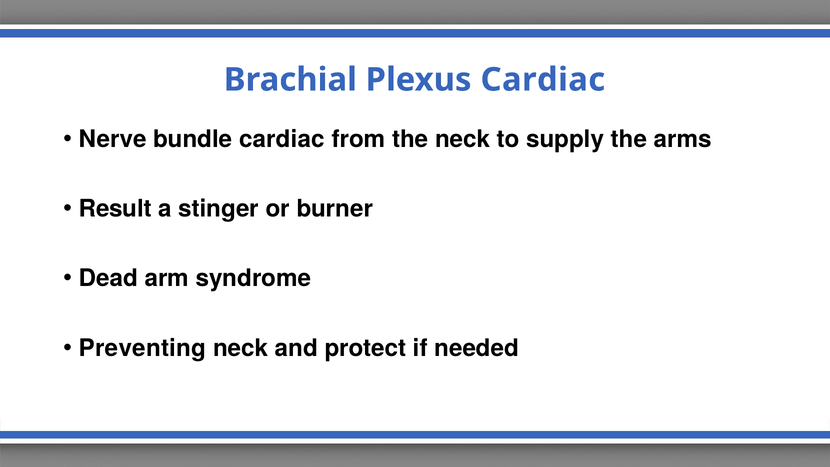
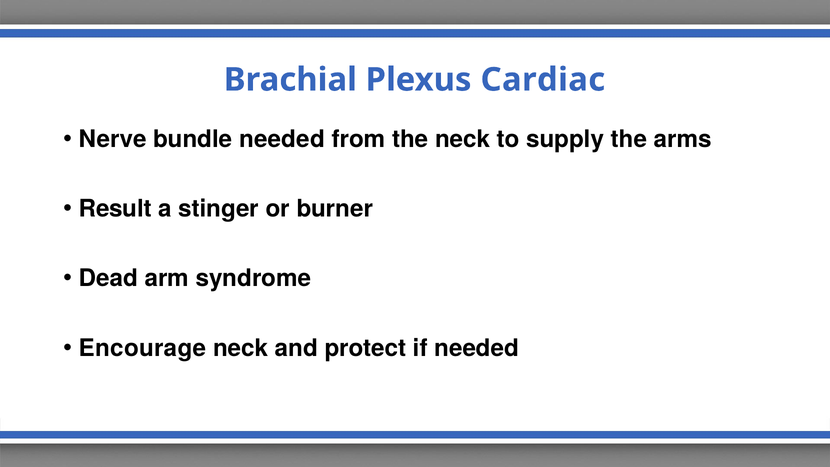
bundle cardiac: cardiac -> needed (282, 139)
Preventing: Preventing -> Encourage (142, 348)
